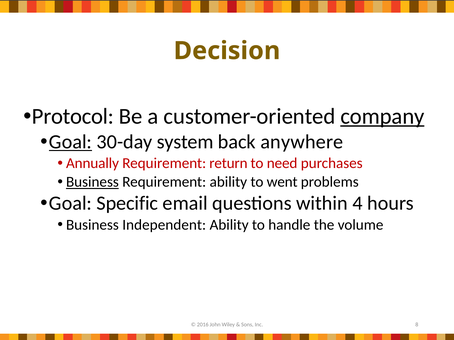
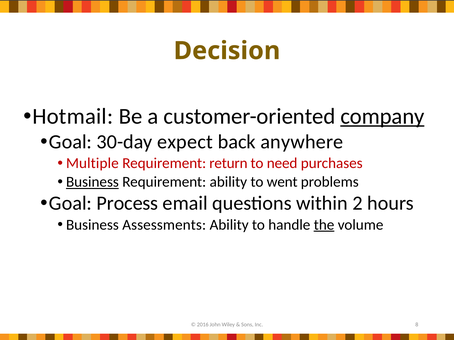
Protocol: Protocol -> Hotmail (73, 117)
Goal underline: present -> none (71, 142)
system: system -> expect (185, 142)
Annually: Annually -> Multiple (92, 164)
Specific: Specific -> Process (127, 204)
4: 4 -> 2 (358, 204)
Independent: Independent -> Assessments (164, 225)
the underline: none -> present (324, 225)
